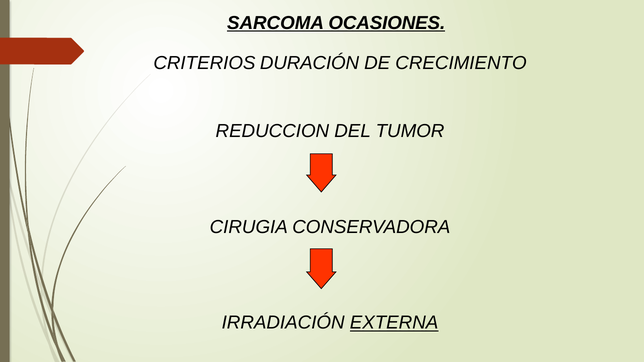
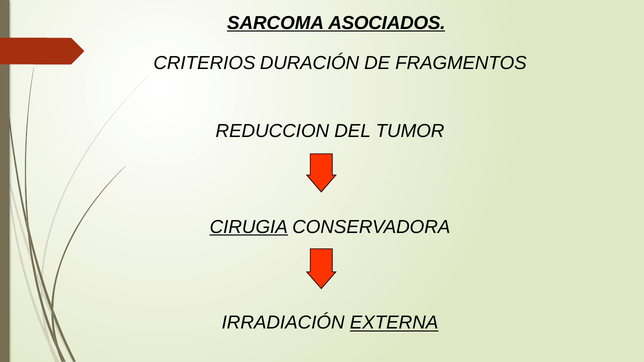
OCASIONES: OCASIONES -> ASOCIADOS (387, 23)
CRECIMIENTO: CRECIMIENTO -> FRAGMENTOS (461, 63)
CIRUGIA underline: none -> present (249, 227)
